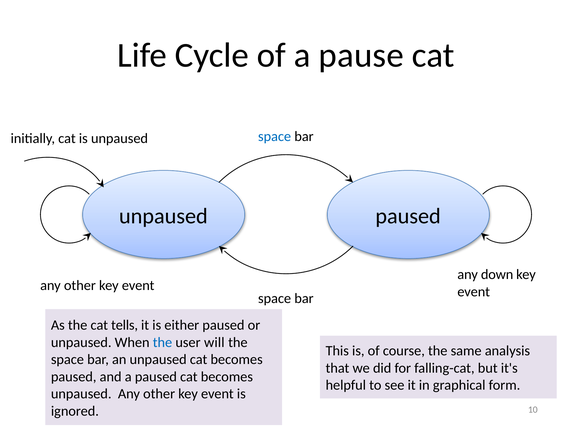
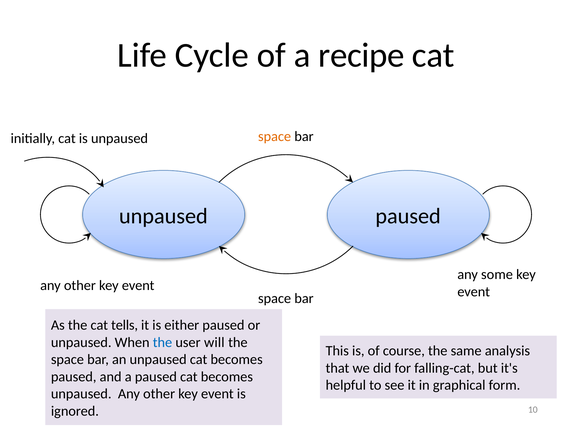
pause: pause -> recipe (361, 55)
space colour: blue -> orange (275, 136)
down: down -> some (497, 275)
